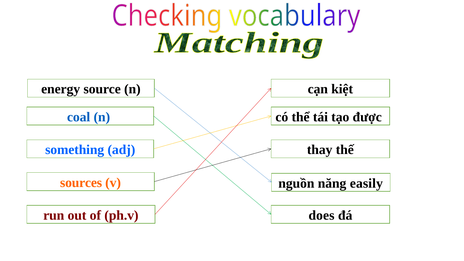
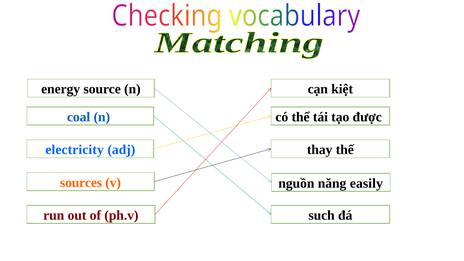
something: something -> electricity (75, 150)
does: does -> such (322, 215)
